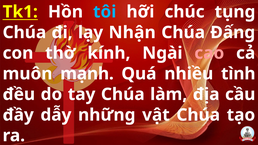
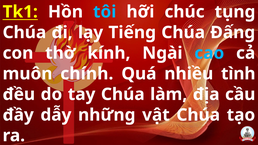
Nhận: Nhận -> Tiếng (132, 32)
cao colour: pink -> light blue (209, 53)
mạnh: mạnh -> chính (87, 74)
